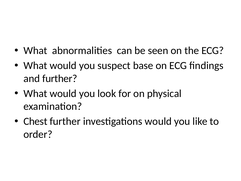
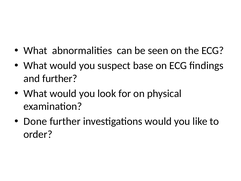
Chest: Chest -> Done (35, 121)
